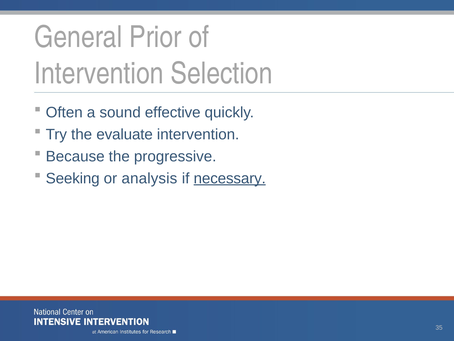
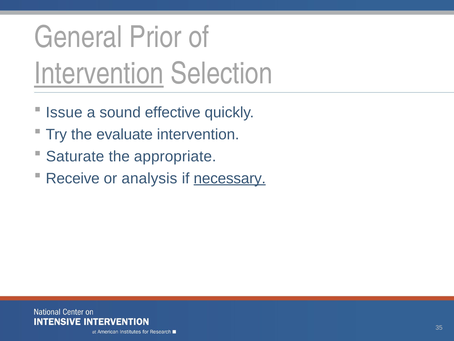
Intervention underline: none -> present (99, 74)
Often: Often -> Issue (64, 112)
Because: Because -> Saturate (75, 156)
progressive: progressive -> appropriate (175, 156)
Seeking: Seeking -> Receive (73, 178)
